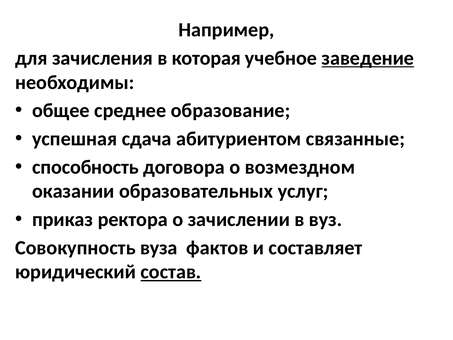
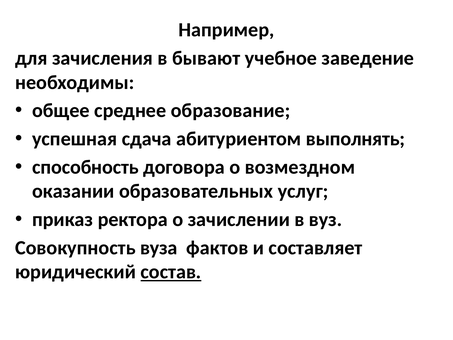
которая: которая -> бывают (206, 58)
заведение underline: present -> none (368, 58)
связанные: связанные -> выполнять (356, 139)
